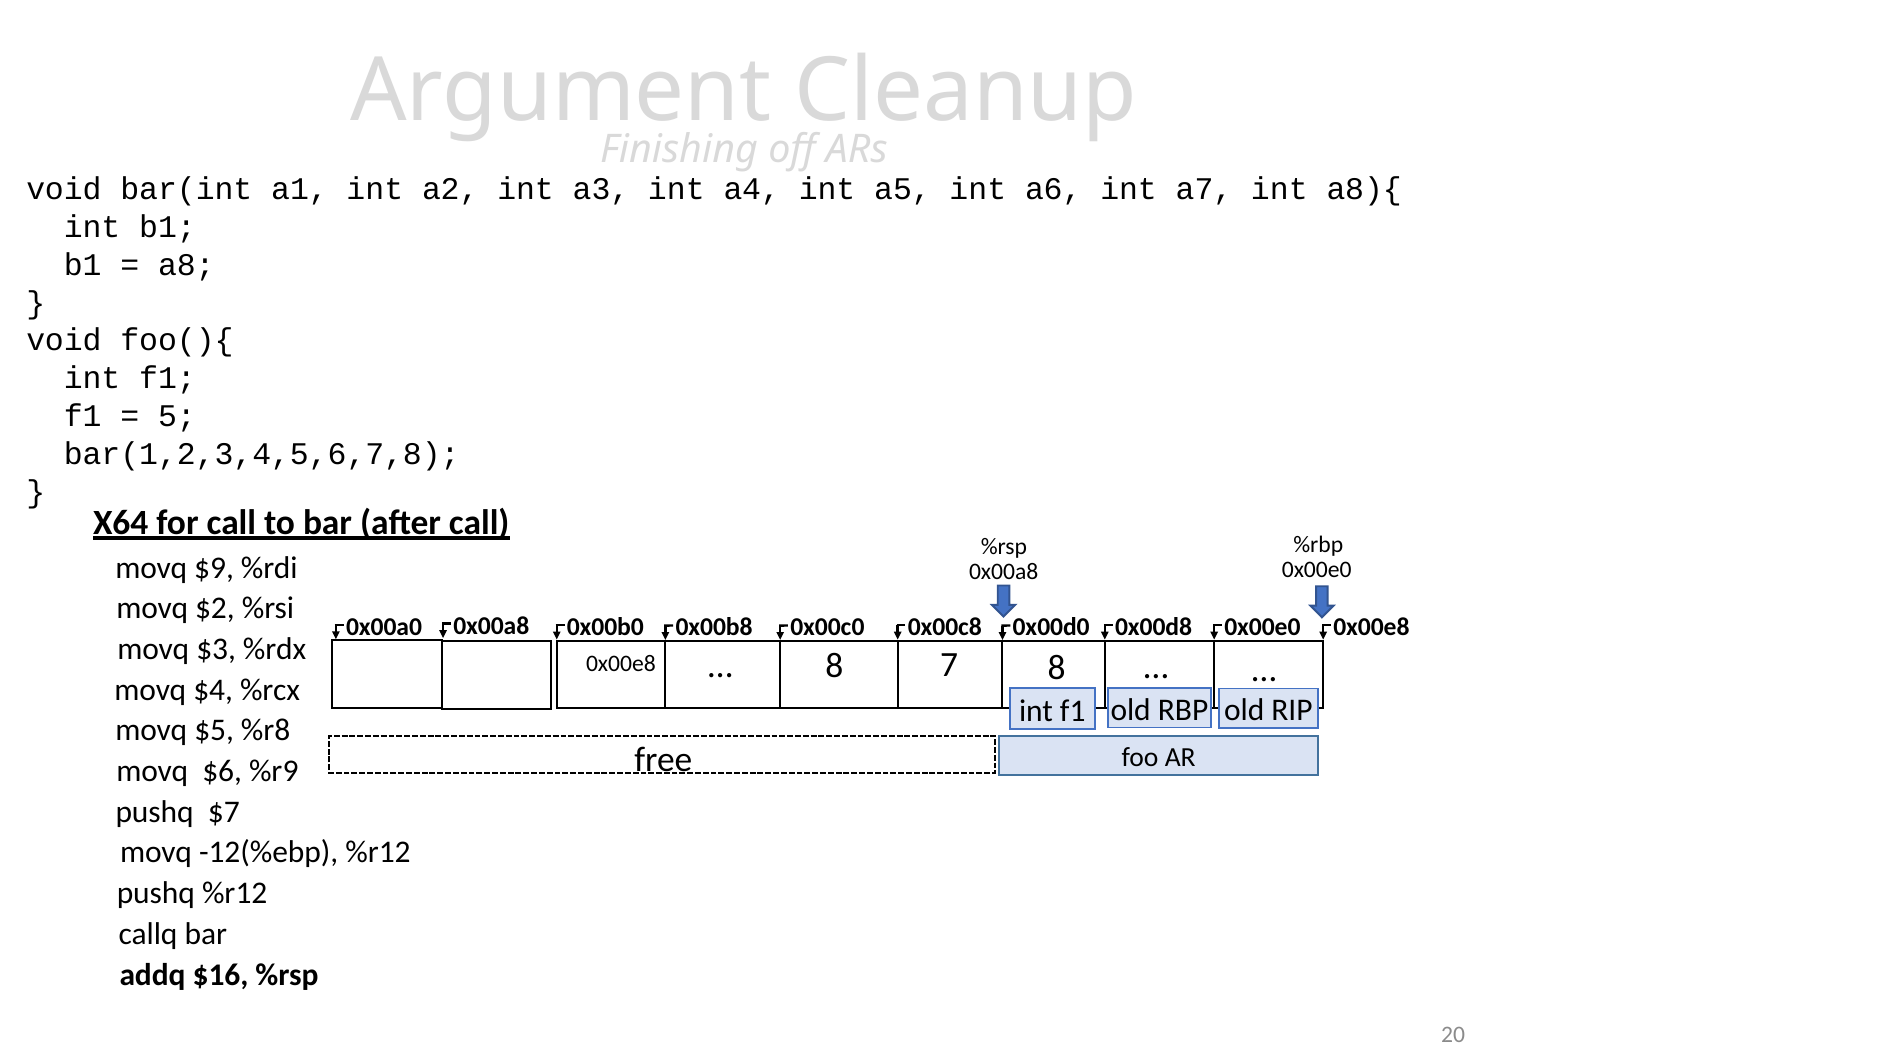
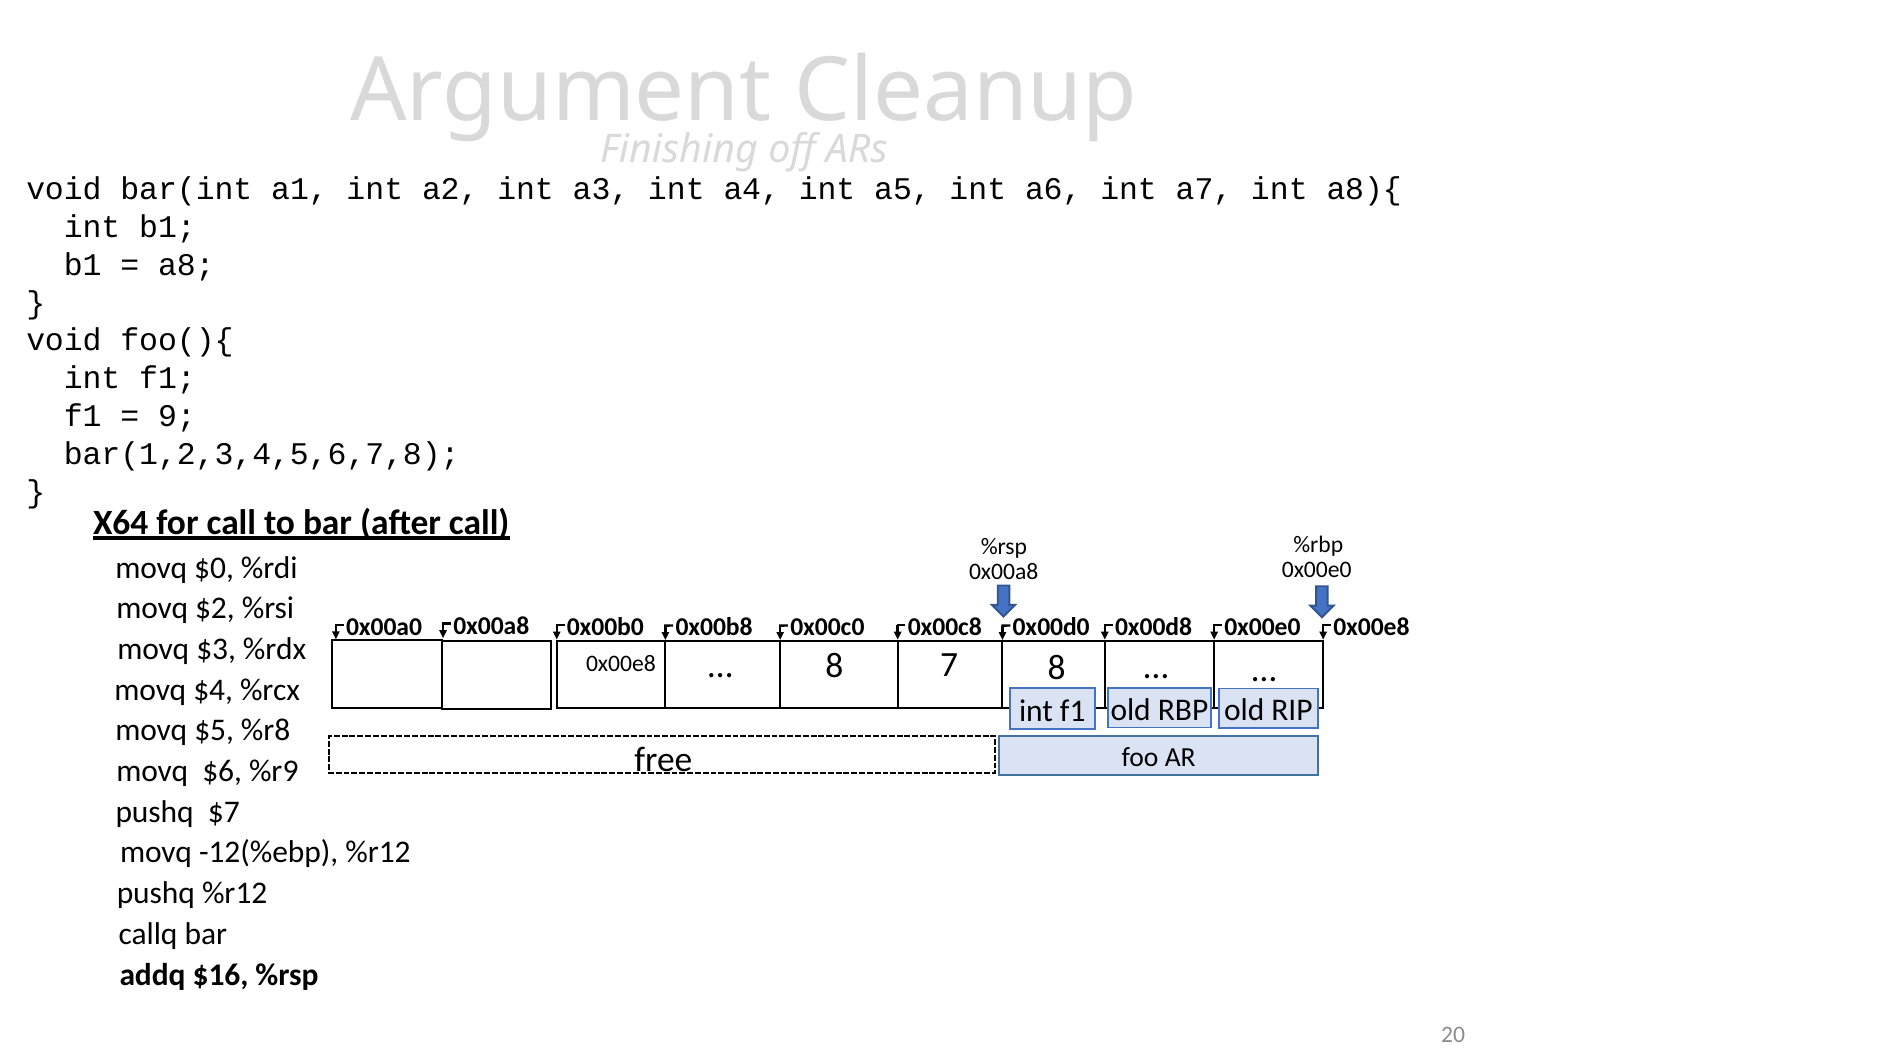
5: 5 -> 9 (177, 416)
$9: $9 -> $0 (214, 568)
